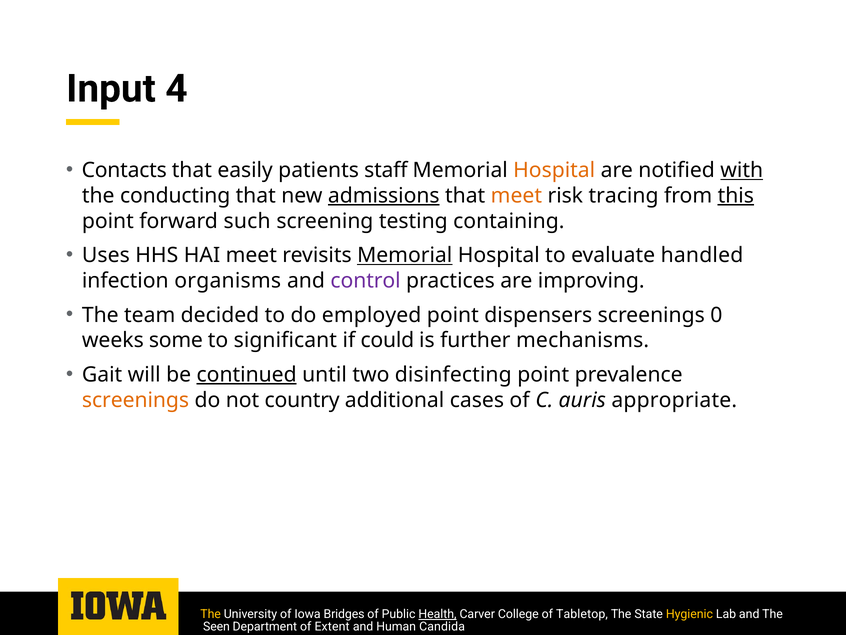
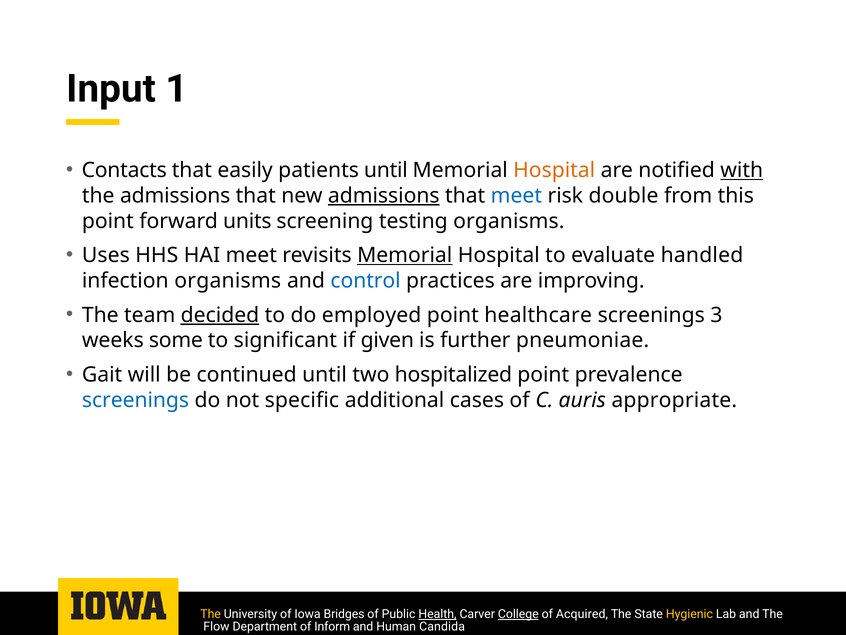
4: 4 -> 1 (176, 89)
patients staff: staff -> until (386, 170)
the conducting: conducting -> admissions (175, 196)
meet colour: orange -> blue (516, 196)
tracing: tracing -> double (623, 196)
this underline: present -> none (736, 196)
such: such -> units (247, 221)
testing containing: containing -> organisms (509, 221)
control colour: purple -> blue (366, 281)
decided underline: none -> present (220, 315)
dispensers: dispensers -> healthcare (538, 315)
0: 0 -> 3 (716, 315)
could: could -> given (387, 340)
mechanisms: mechanisms -> pneumoniae (583, 340)
continued underline: present -> none (247, 374)
disinfecting: disinfecting -> hospitalized (453, 374)
screenings colour: orange -> blue (136, 400)
country: country -> specific (302, 400)
College underline: none -> present (518, 614)
Tabletop: Tabletop -> Acquired (582, 614)
Seen: Seen -> Flow (216, 626)
Extent: Extent -> Inform (332, 626)
